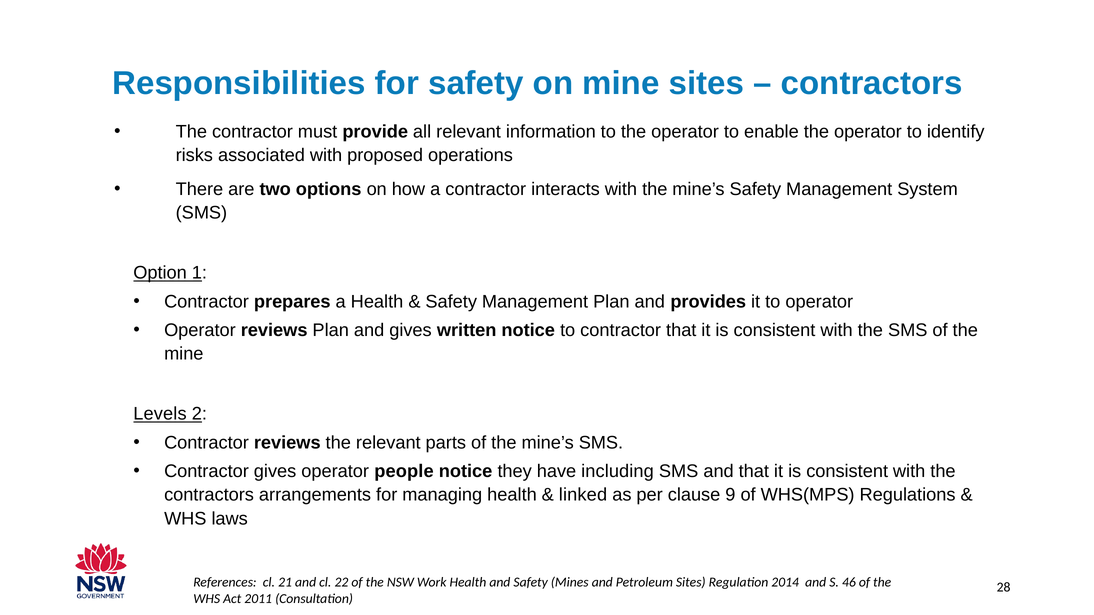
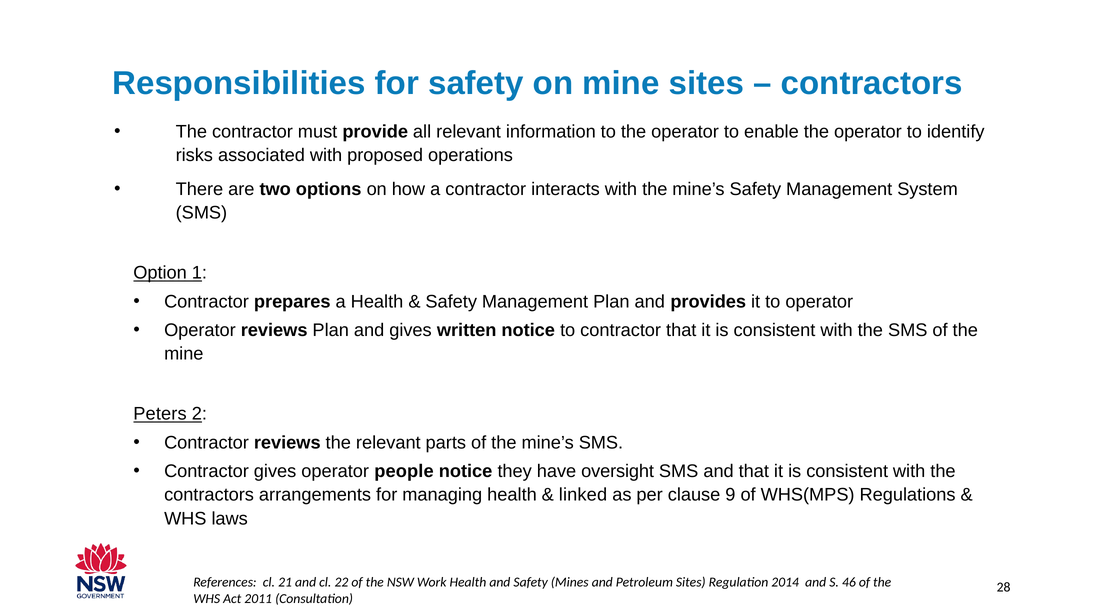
Levels: Levels -> Peters (160, 414)
including: including -> oversight (618, 472)
